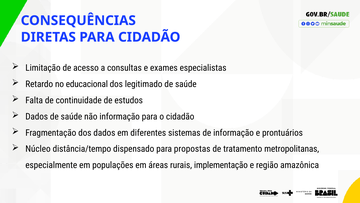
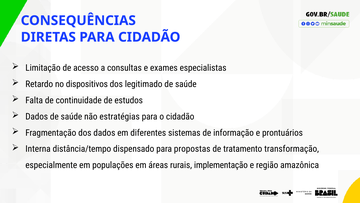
educacional: educacional -> dispositivos (87, 84)
não informação: informação -> estratégias (120, 116)
Núcleo: Núcleo -> Interna (38, 149)
metropolitanas: metropolitanas -> transformação (292, 149)
